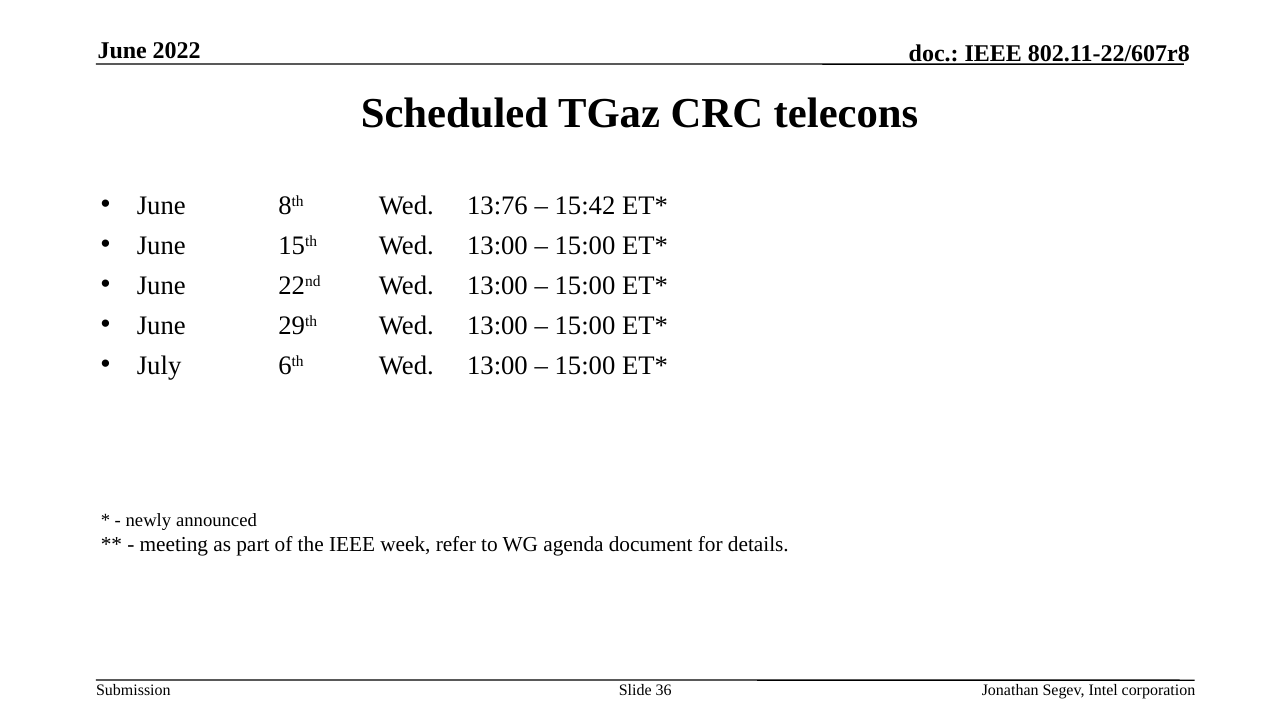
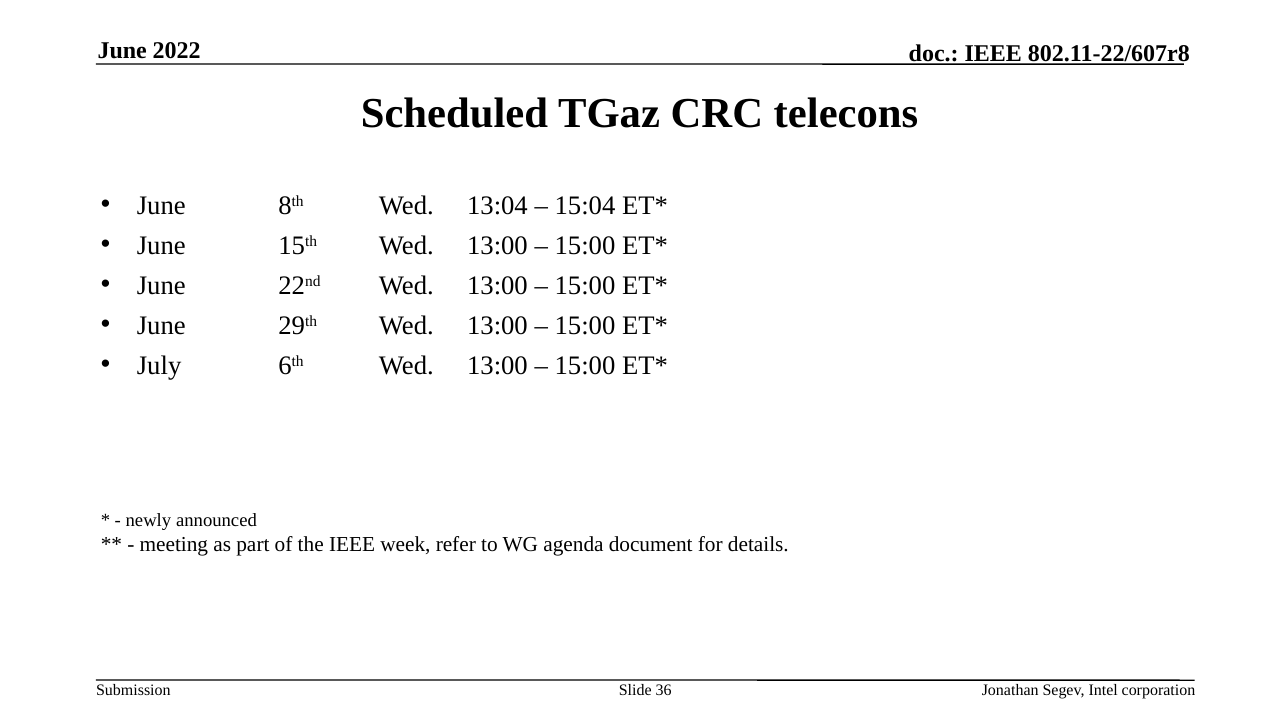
13:76: 13:76 -> 13:04 (497, 205)
15:42: 15:42 -> 15:04 (585, 205)
